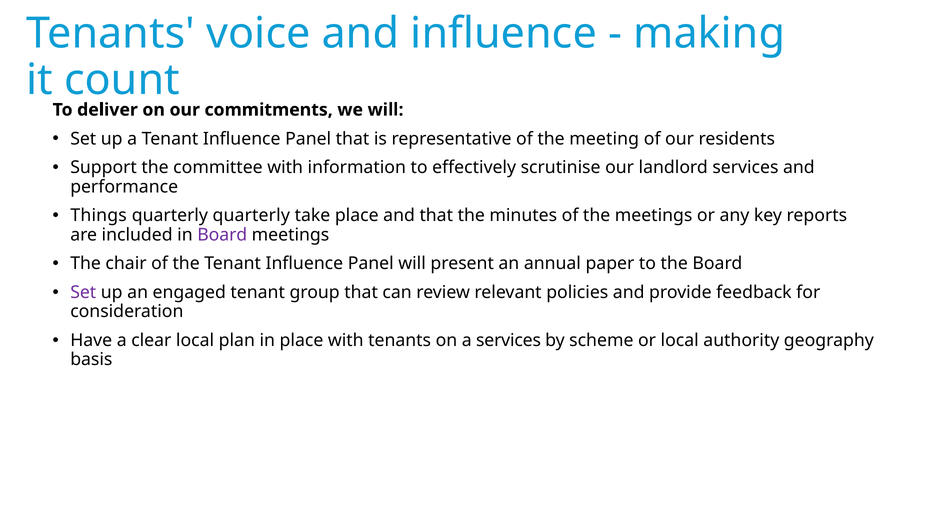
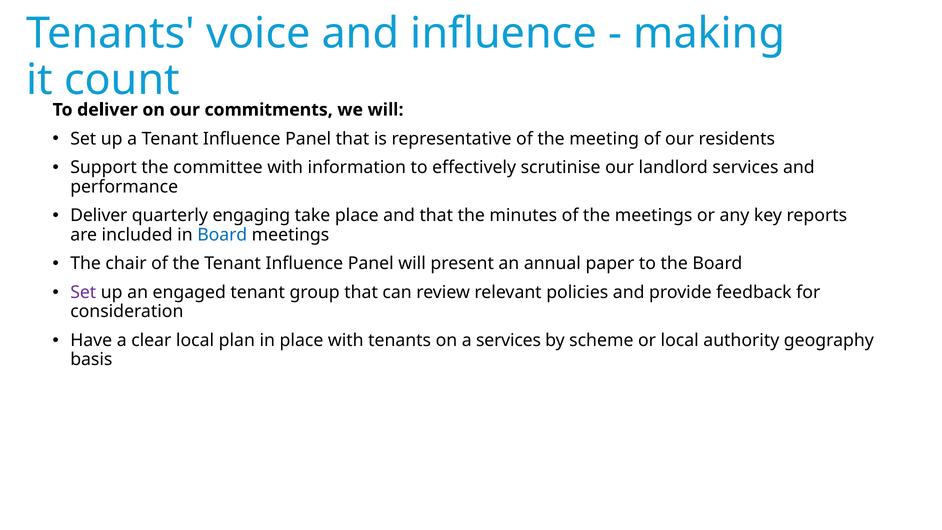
Things: Things -> Deliver (99, 216)
quarterly quarterly: quarterly -> engaging (251, 216)
Board colour: purple -> blue (222, 235)
